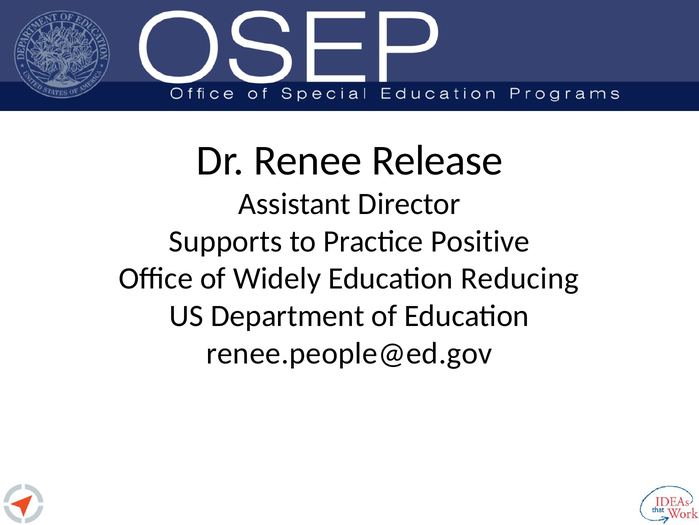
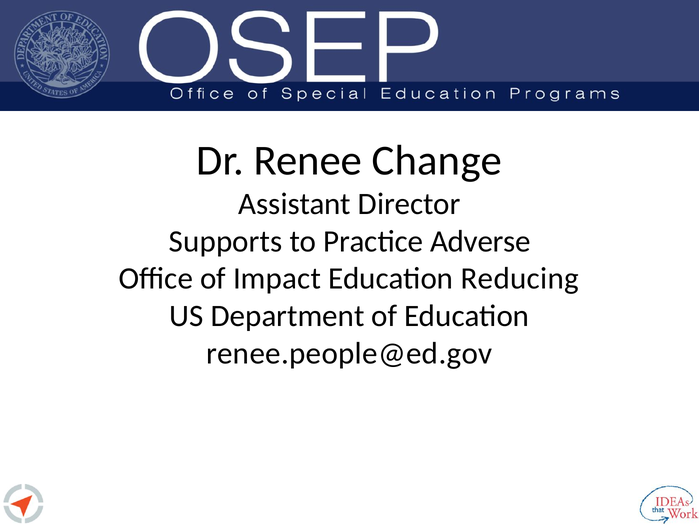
Release: Release -> Change (437, 160)
Positive: Positive -> Adverse (480, 241)
Widely: Widely -> Impact (277, 278)
